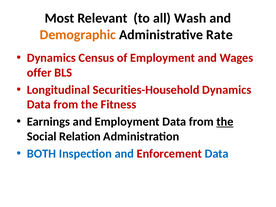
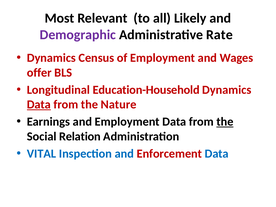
Wash: Wash -> Likely (190, 18)
Demographic colour: orange -> purple (78, 35)
Securities-Household: Securities-Household -> Education-Household (146, 90)
Data underline: none -> present (39, 105)
Fitness: Fitness -> Nature (119, 105)
BOTH: BOTH -> VITAL (42, 154)
